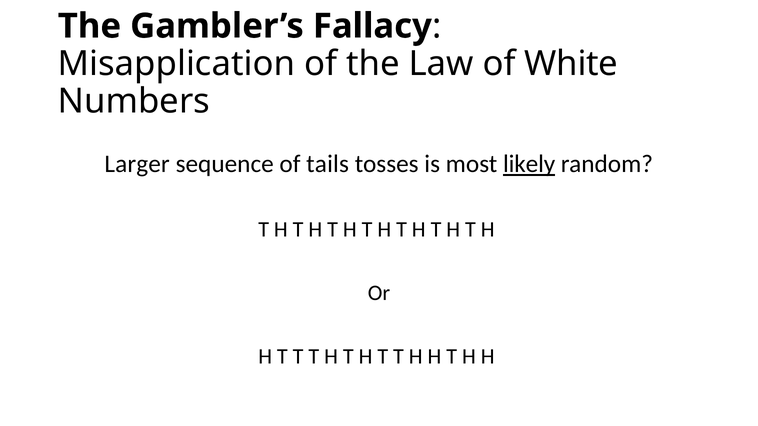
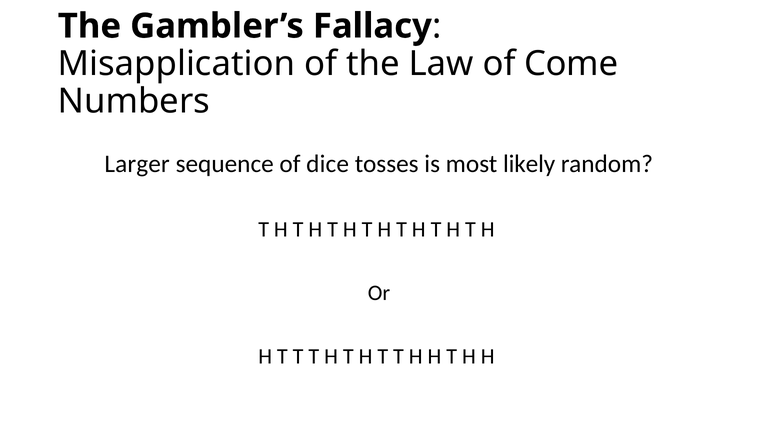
White: White -> Come (571, 64)
tails: tails -> dice (328, 164)
likely underline: present -> none (529, 164)
